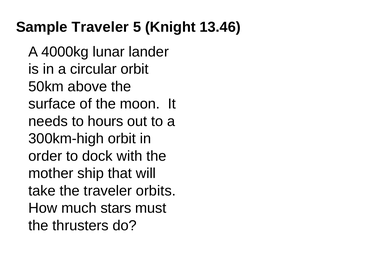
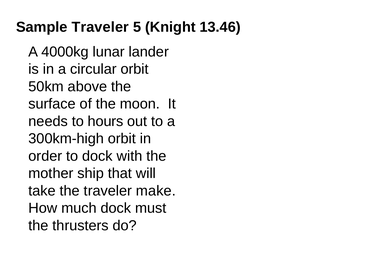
orbits: orbits -> make (156, 191)
much stars: stars -> dock (116, 208)
